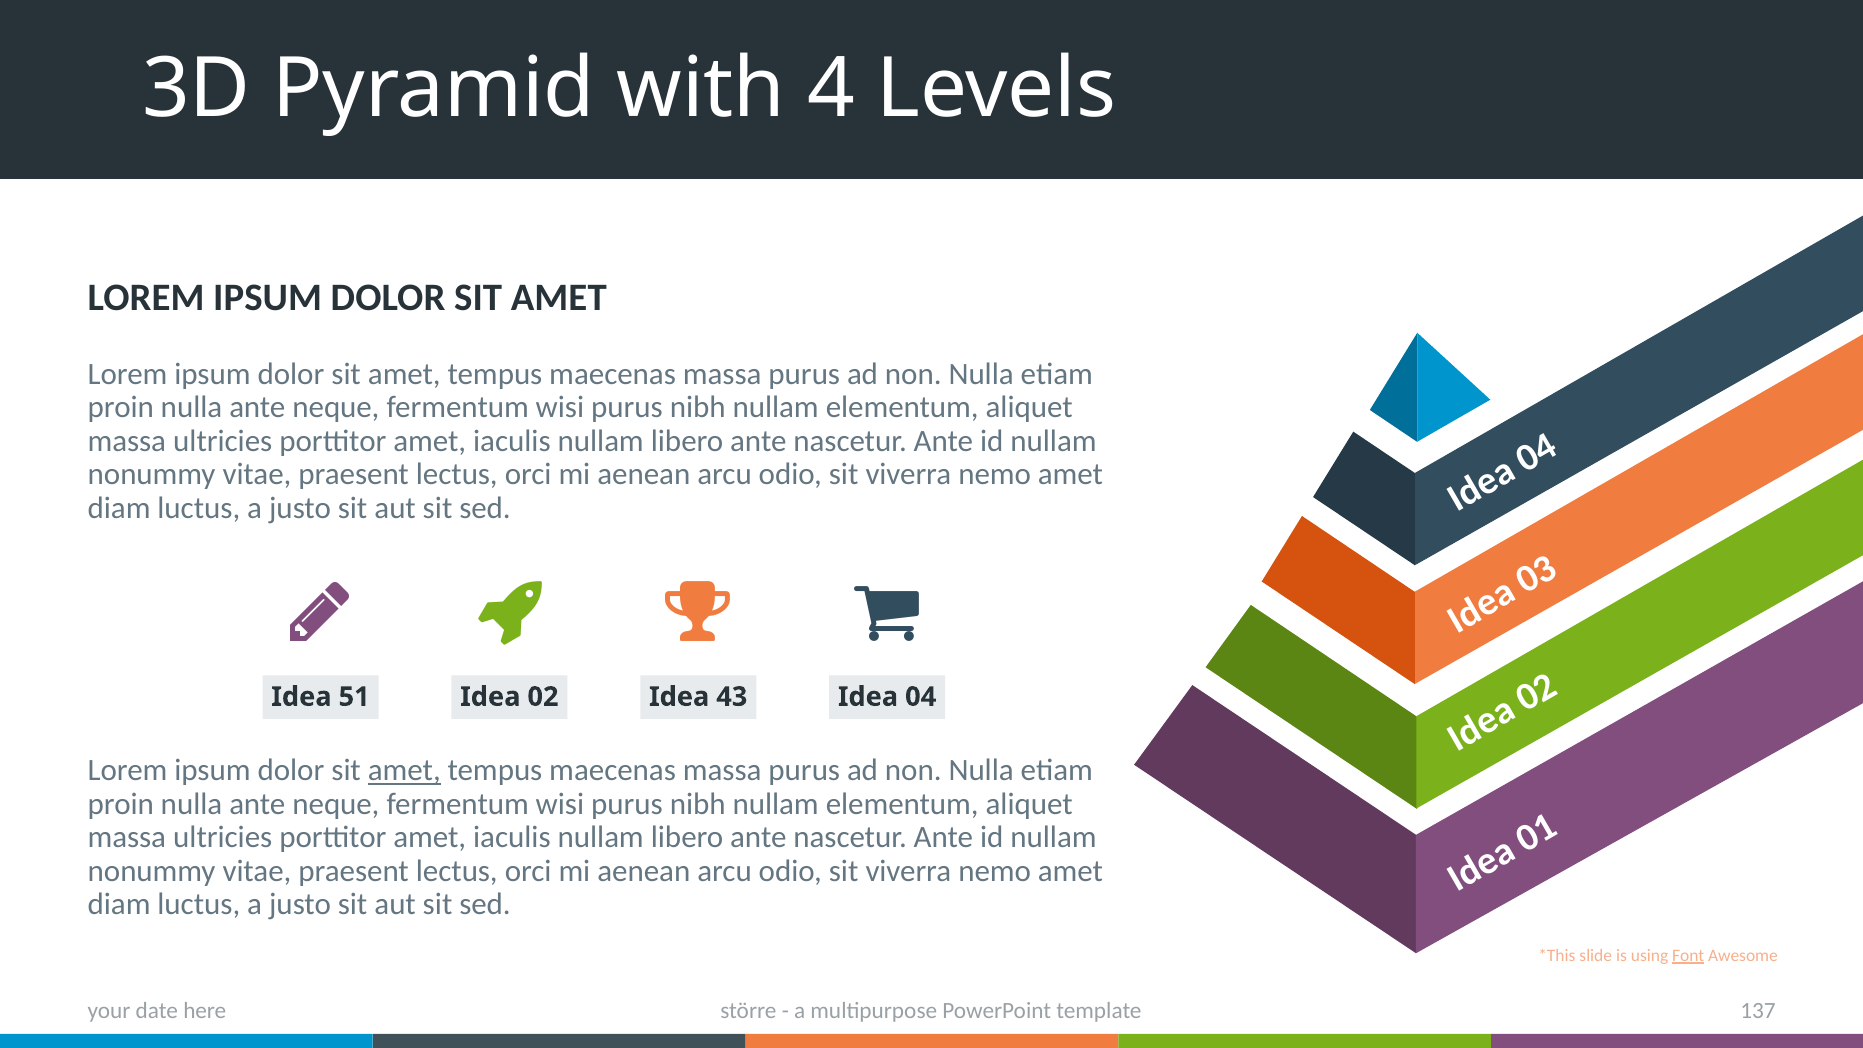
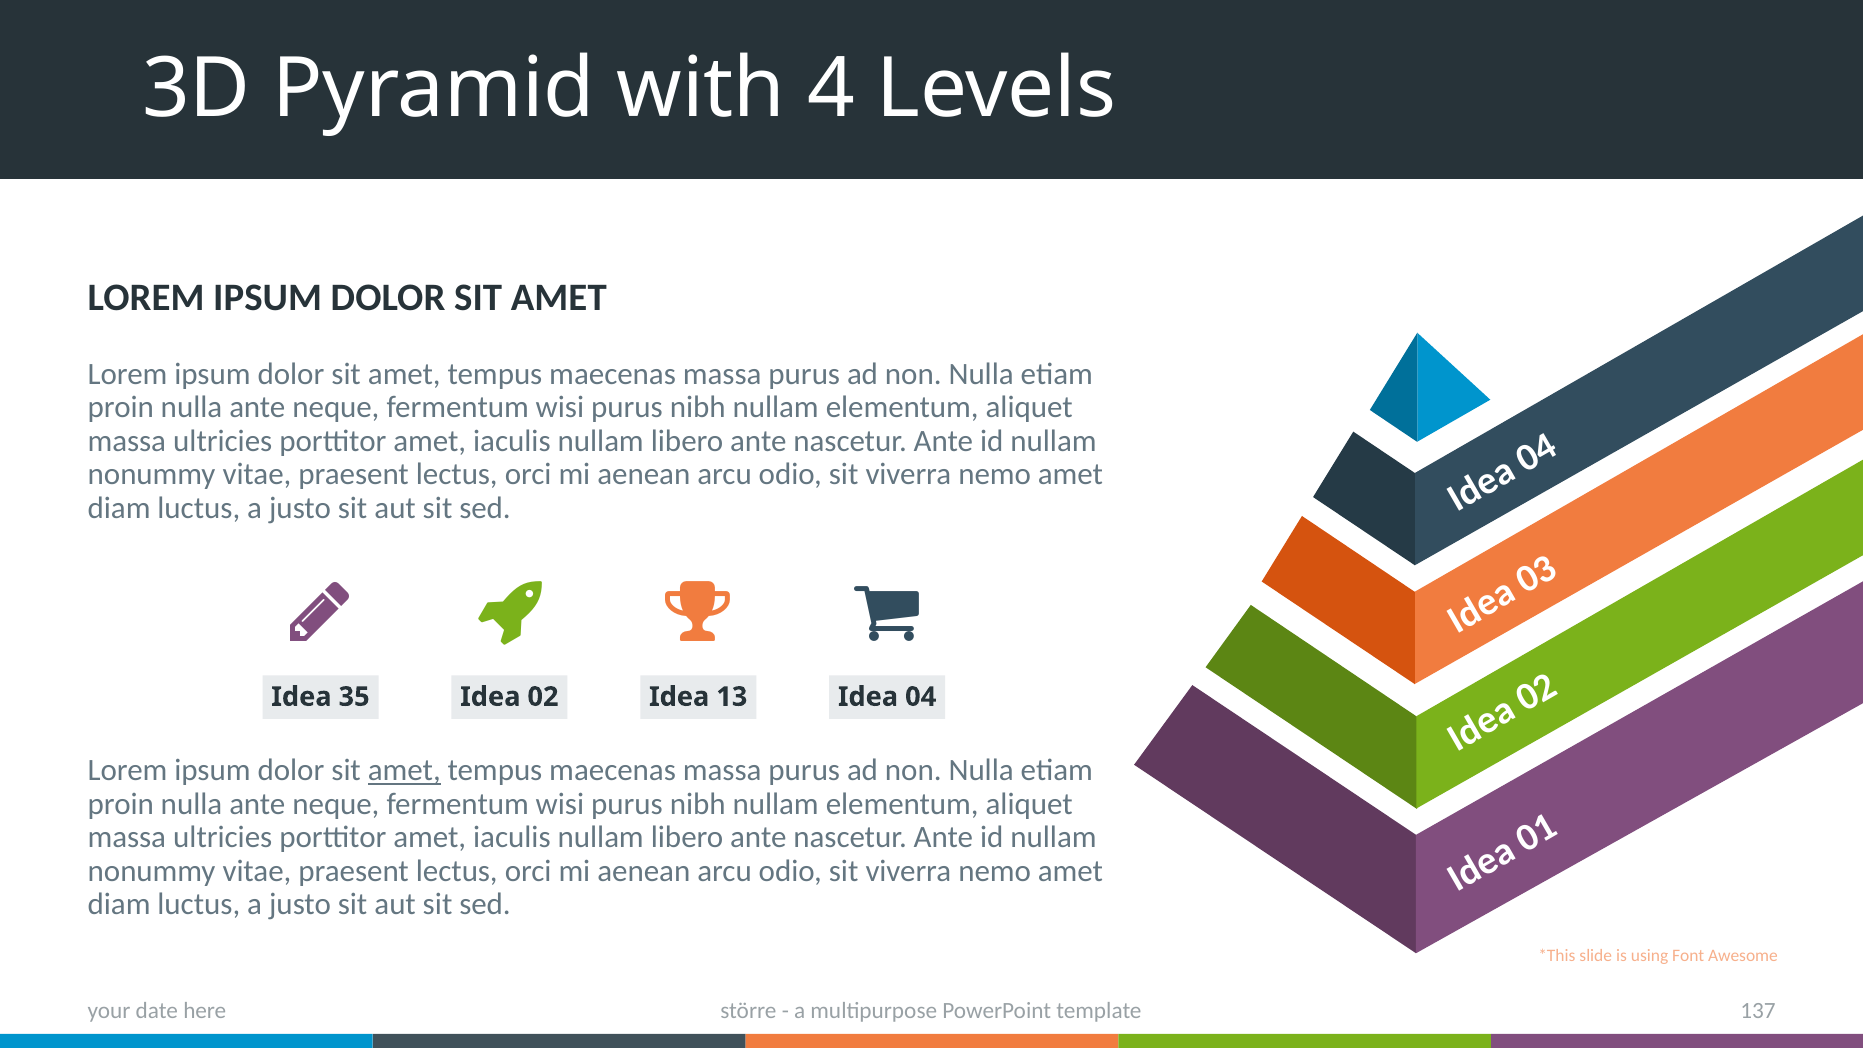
51: 51 -> 35 (354, 697)
43: 43 -> 13 (732, 697)
Font underline: present -> none (1688, 955)
